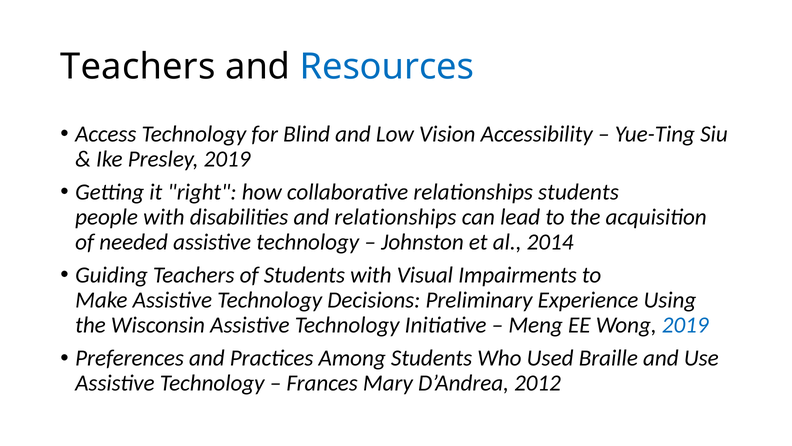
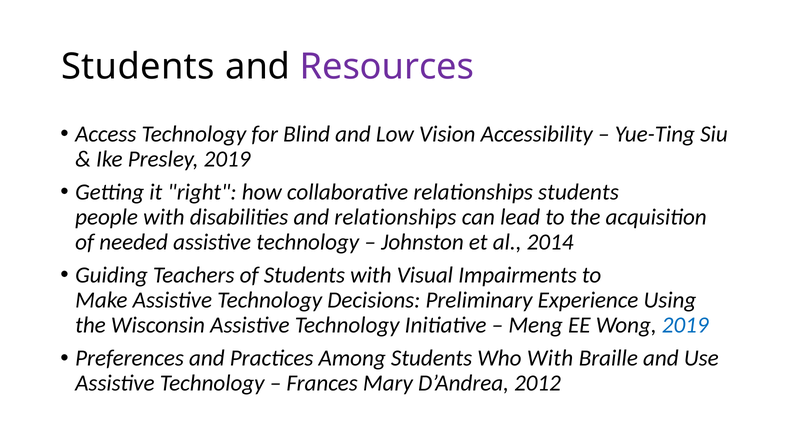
Teachers: Teachers -> Students (138, 67)
Resources colour: blue -> purple (387, 67)
Who Used: Used -> With (550, 358)
